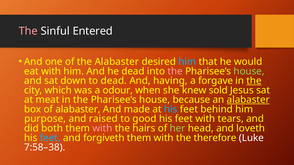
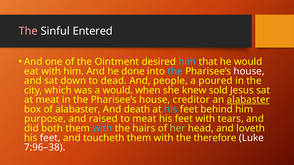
the Alabaster: Alabaster -> Ointment (117, 62)
he dead: dead -> done (133, 71)
the colour: pink -> light blue (175, 71)
house colour: light green -> white (249, 71)
having: having -> people (170, 81)
forgave: forgave -> poured (216, 81)
the underline: present -> none (254, 81)
a odour: odour -> would (118, 90)
because: because -> creditor (191, 100)
made: made -> death (137, 109)
to good: good -> meat (145, 119)
with colour: pink -> light blue (102, 129)
feet colour: light blue -> white (50, 138)
forgiveth: forgiveth -> toucheth (104, 138)
7:58–38: 7:58–38 -> 7:96–38 (45, 148)
